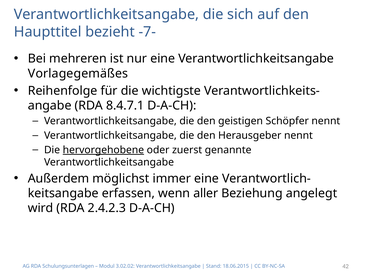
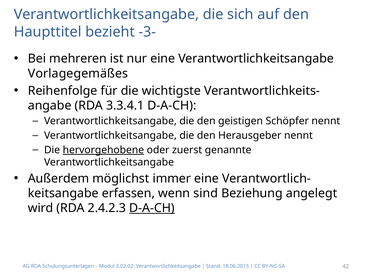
-7-: -7- -> -3- (147, 32)
8.4.7.1: 8.4.7.1 -> 3.3.4.1 (125, 106)
aller: aller -> sind (206, 193)
D-A-CH underline: none -> present (152, 208)
